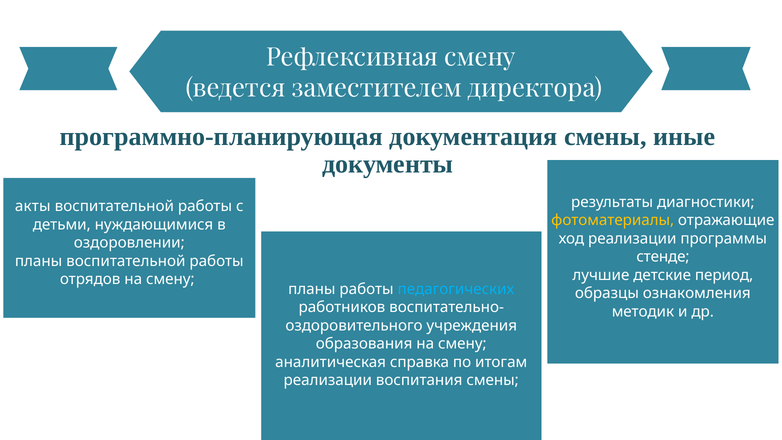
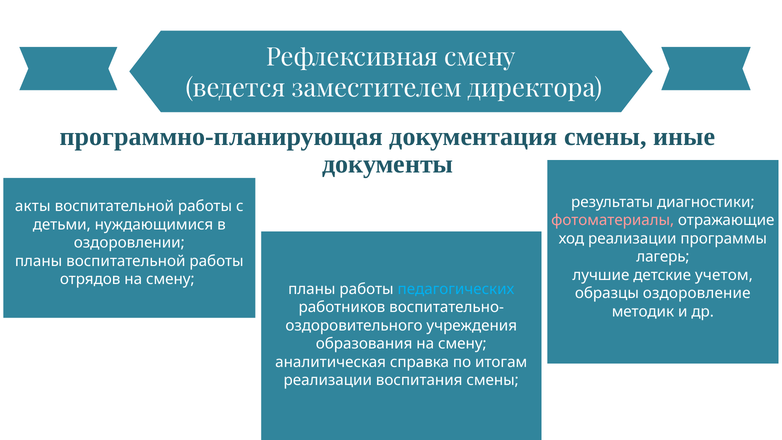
фотоматериалы colour: yellow -> pink (613, 220)
стенде: стенде -> лагерь (663, 257)
период: период -> учетом (724, 275)
ознакомления: ознакомления -> оздоровление (697, 293)
